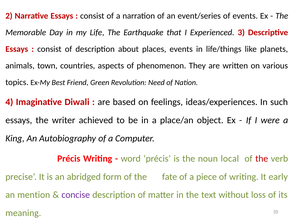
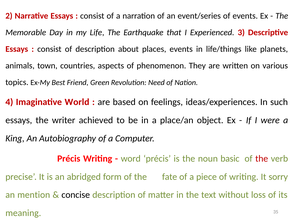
Diwali: Diwali -> World (77, 102)
local: local -> basic (230, 159)
early: early -> sorry (278, 177)
concise colour: purple -> black (76, 195)
